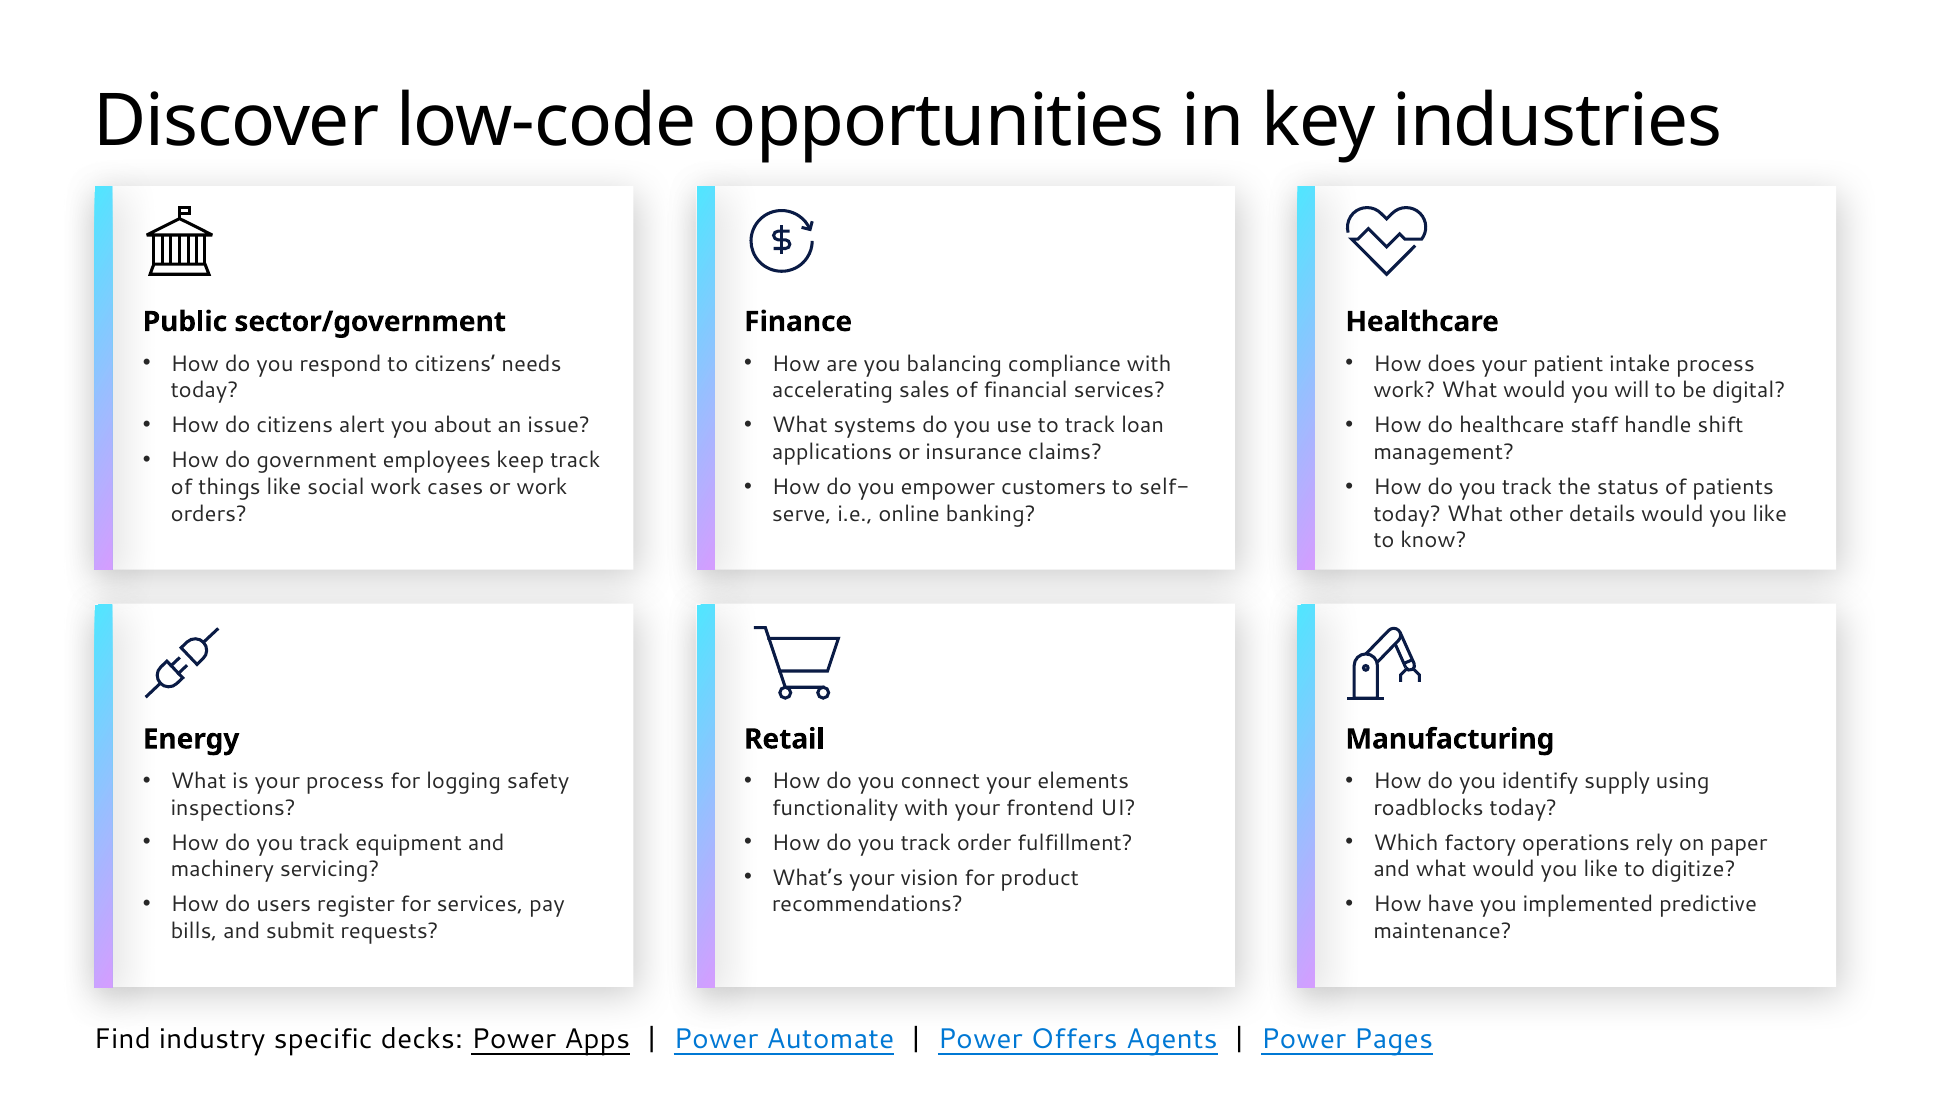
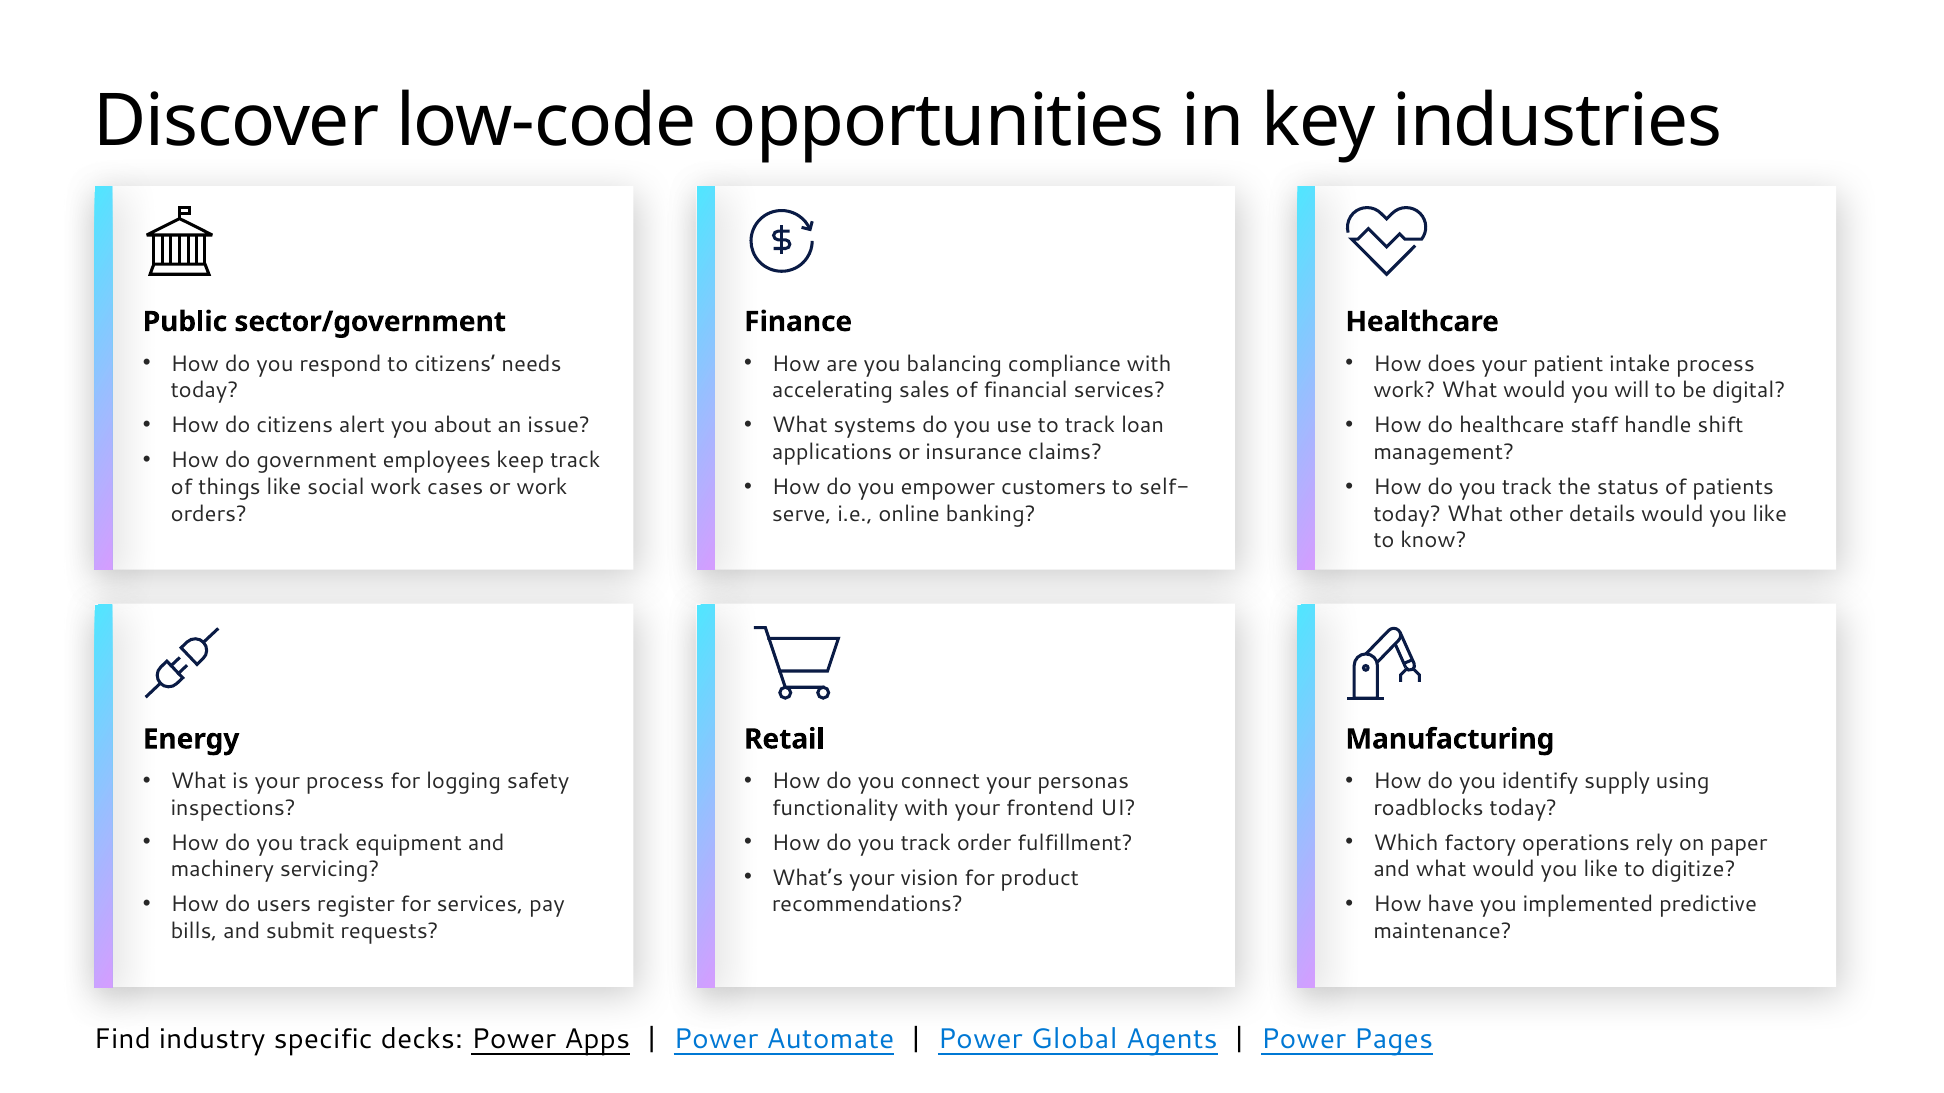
elements: elements -> personas (1083, 782)
Offers: Offers -> Global (1074, 1040)
